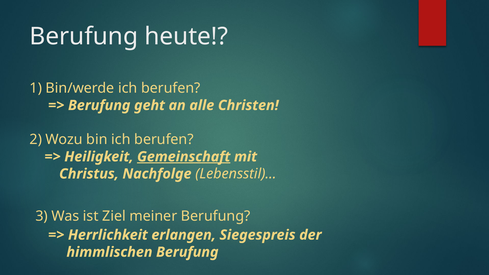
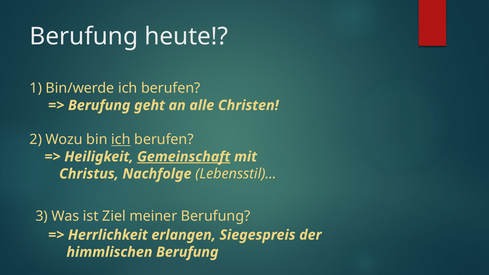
ich underline: none -> present (121, 140)
